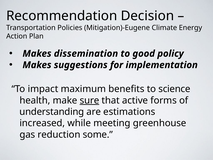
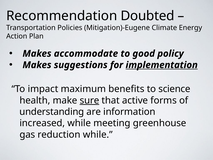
Decision: Decision -> Doubted (147, 16)
dissemination: dissemination -> accommodate (86, 54)
implementation underline: none -> present (162, 65)
estimations: estimations -> information (129, 112)
reduction some: some -> while (98, 134)
